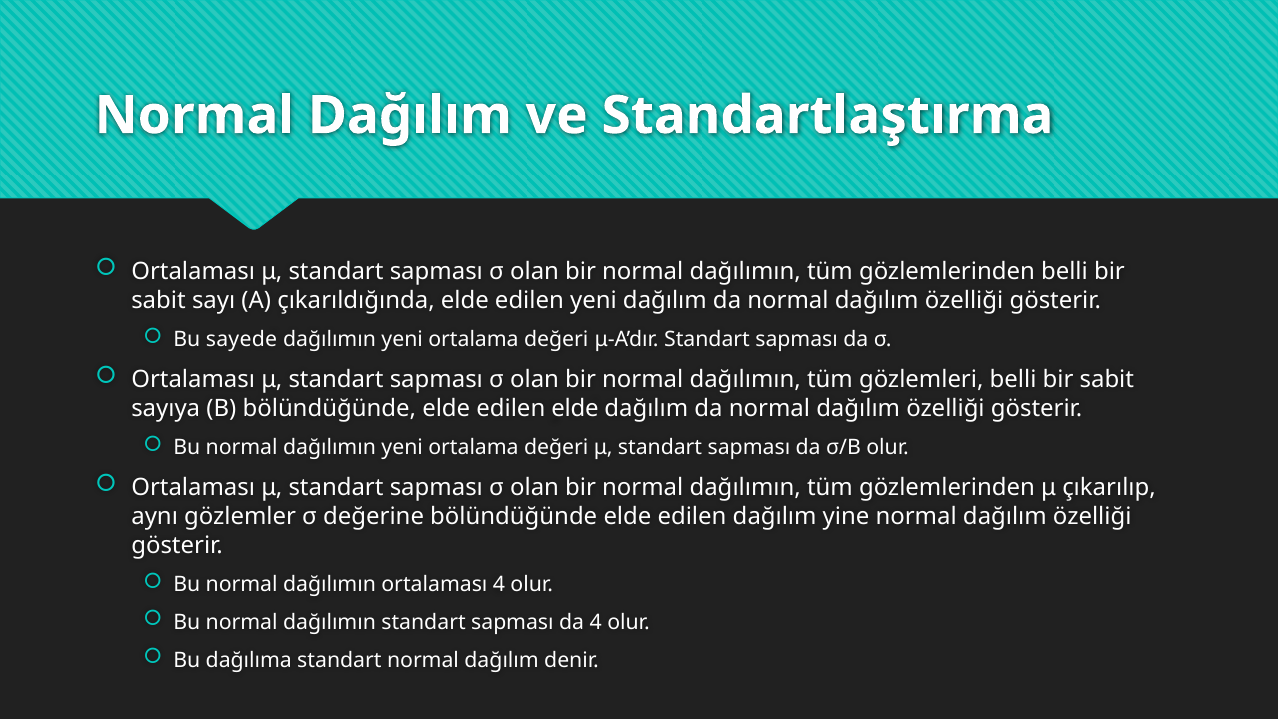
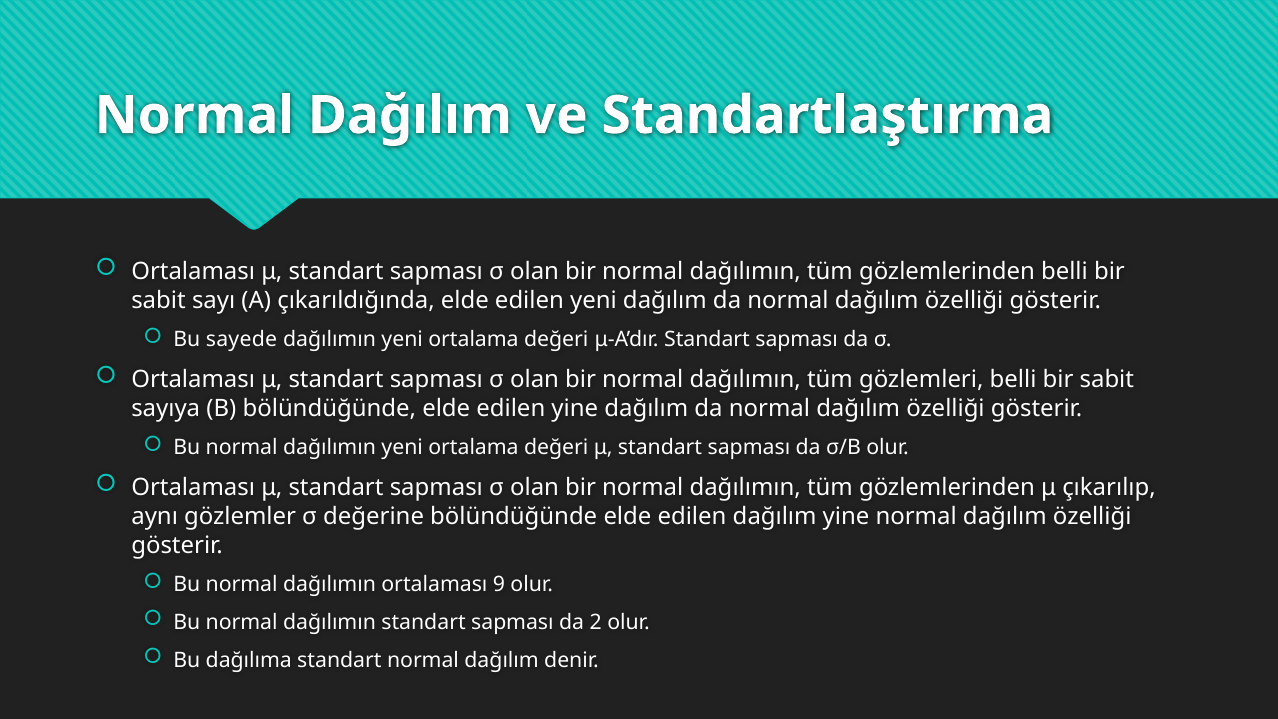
edilen elde: elde -> yine (575, 409)
ortalaması 4: 4 -> 9 (499, 585)
da 4: 4 -> 2 (596, 622)
